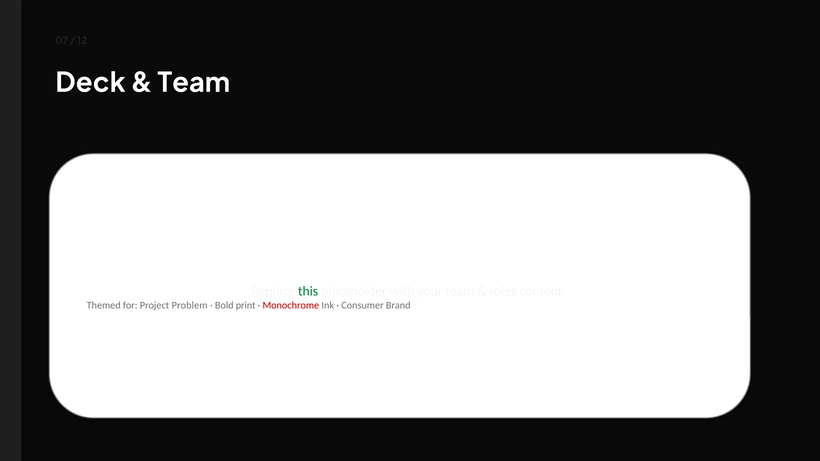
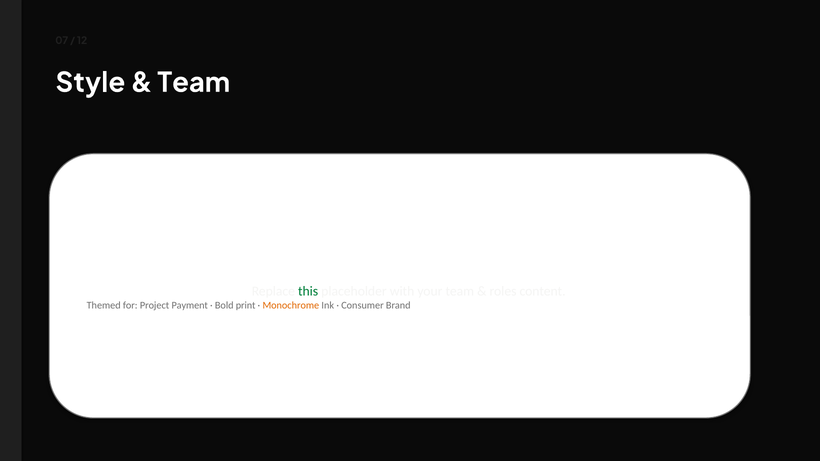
Deck: Deck -> Style (90, 83)
Problem: Problem -> Payment (190, 306)
Monochrome colour: red -> orange (291, 306)
